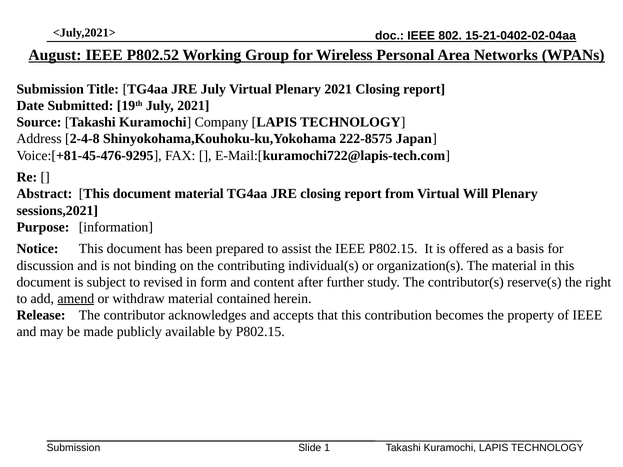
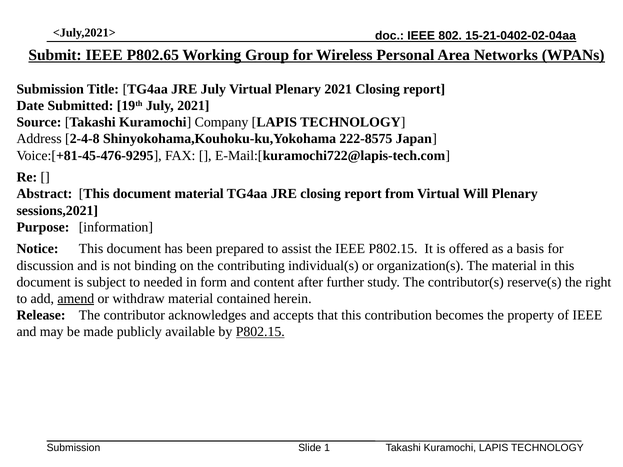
August: August -> Submit (55, 55)
P802.52: P802.52 -> P802.65 (153, 55)
revised: revised -> needed (163, 282)
P802.15 underline: none -> present (260, 332)
